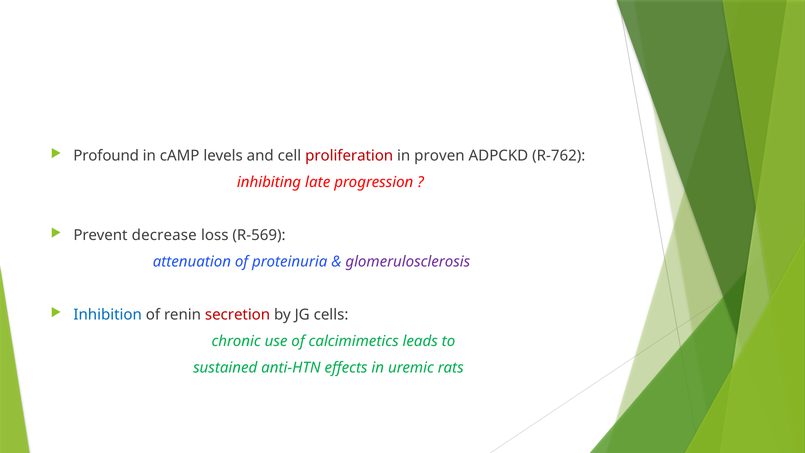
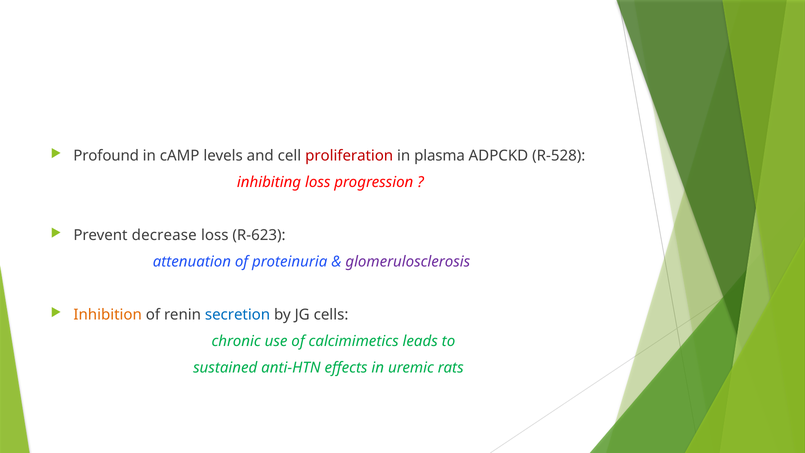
proven: proven -> plasma (440, 156)
R-762: R-762 -> R-528 (559, 156)
inhibiting late: late -> loss (318, 182)
R-569: R-569 -> R-623 (259, 235)
Inhibition colour: blue -> orange (108, 315)
secretion colour: red -> blue (238, 315)
